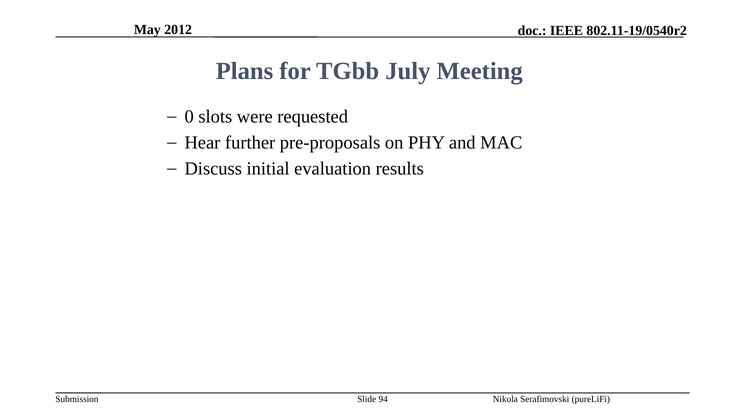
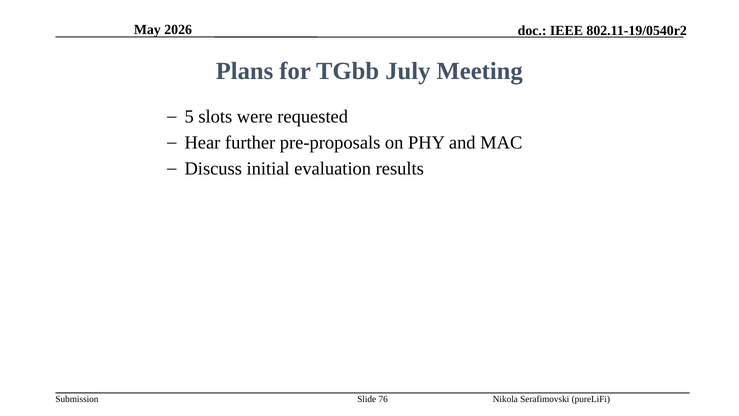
2012: 2012 -> 2026 (178, 30)
0: 0 -> 5 (189, 117)
94: 94 -> 76 (383, 399)
